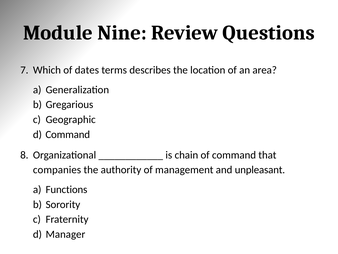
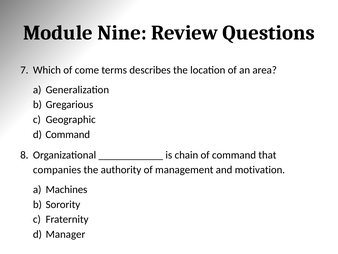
dates: dates -> come (87, 70)
unpleasant: unpleasant -> motivation (260, 170)
Functions: Functions -> Machines (66, 189)
